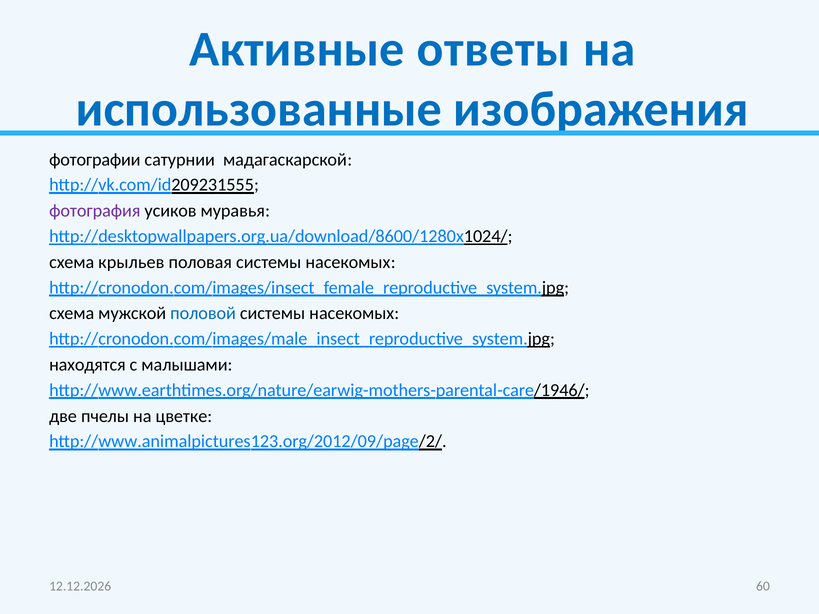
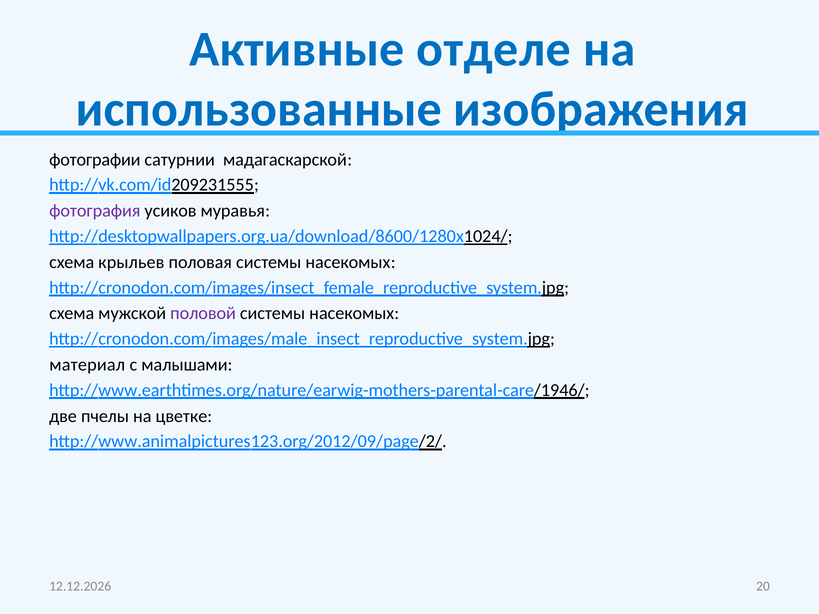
ответы: ответы -> отделе (494, 49)
половой colour: blue -> purple (203, 314)
находятся: находятся -> материал (87, 365)
60: 60 -> 20 (763, 586)
